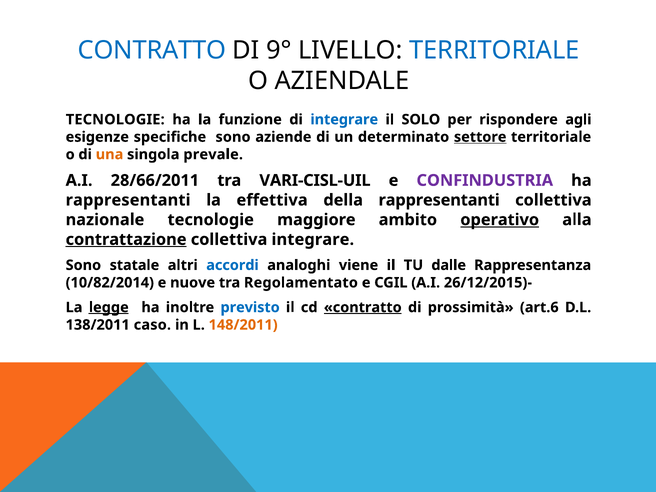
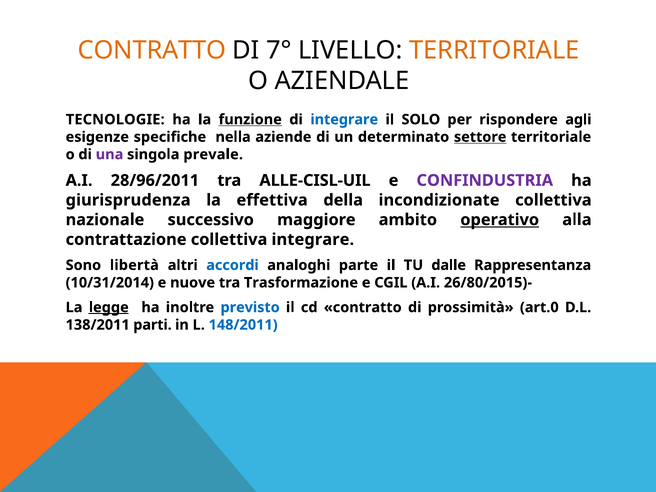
CONTRATTO colour: blue -> orange (152, 50)
9°: 9° -> 7° (279, 50)
TERRITORIALE colour: blue -> orange (494, 50)
funzione underline: none -> present (250, 120)
specifiche sono: sono -> nella (233, 137)
una colour: orange -> purple (110, 154)
28/66/2011: 28/66/2011 -> 28/96/2011 (155, 180)
VARI-CISL-UIL: VARI-CISL-UIL -> ALLE-CISL-UIL (315, 180)
rappresentanti: rappresentanti -> giurisprudenza (128, 200)
della rappresentanti: rappresentanti -> incondizionate (439, 200)
nazionale tecnologie: tecnologie -> successivo (211, 220)
contrattazione underline: present -> none (126, 239)
statale: statale -> libertà (134, 265)
viene: viene -> parte (359, 265)
10/82/2014: 10/82/2014 -> 10/31/2014 (110, 283)
Regolamentato: Regolamentato -> Trasformazione (301, 283)
26/12/2015)-: 26/12/2015)- -> 26/80/2015)- (488, 283)
contratto underline: present -> none (363, 307)
art.6: art.6 -> art.0 (539, 307)
caso: caso -> parti (152, 325)
148/2011 colour: orange -> blue (243, 325)
